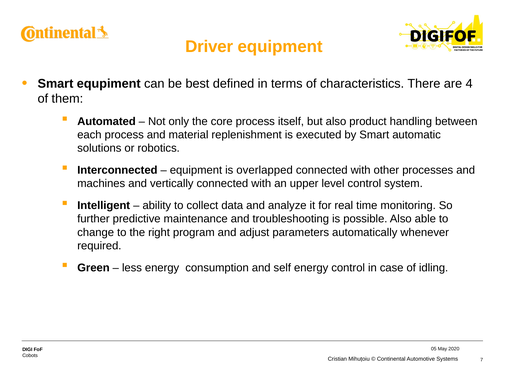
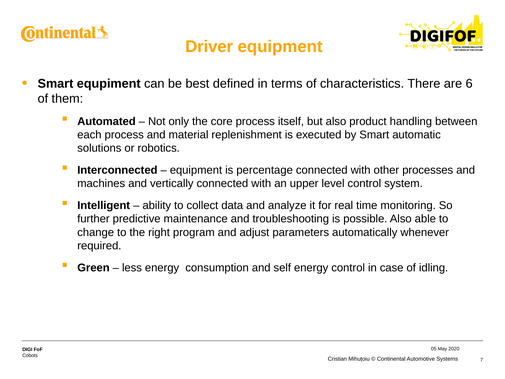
4: 4 -> 6 (469, 84)
overlapped: overlapped -> percentage (265, 170)
